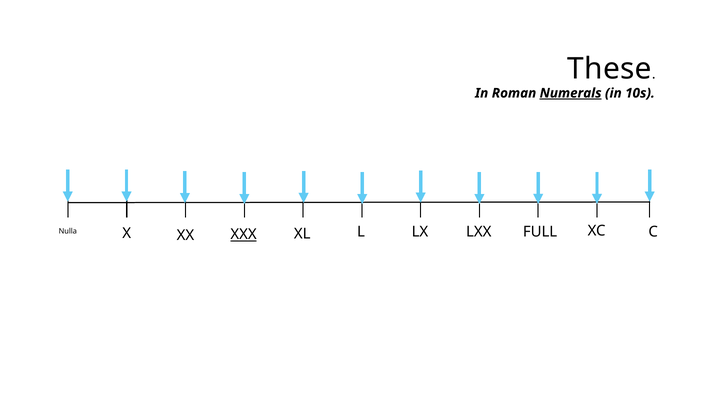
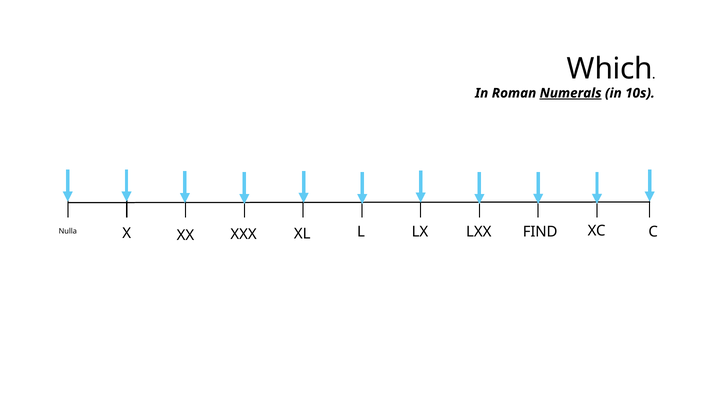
These: These -> Which (610, 69)
XXX underline: present -> none (244, 234)
FULL: FULL -> FIND (540, 232)
